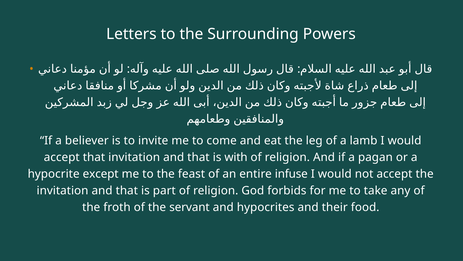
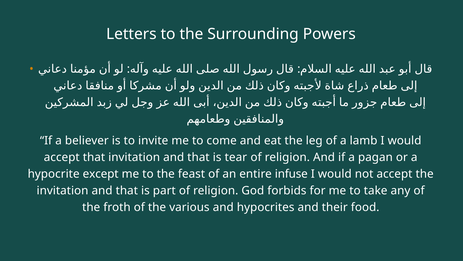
with: with -> tear (236, 157)
servant: servant -> various (189, 207)
